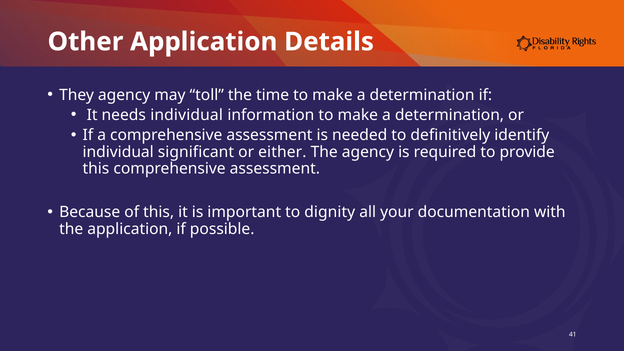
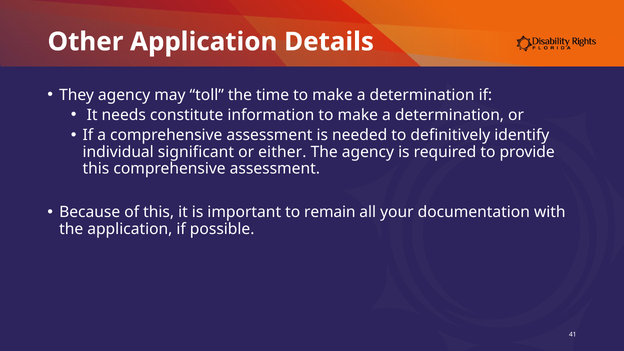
needs individual: individual -> constitute (187, 115)
dignity: dignity -> remain (330, 212)
